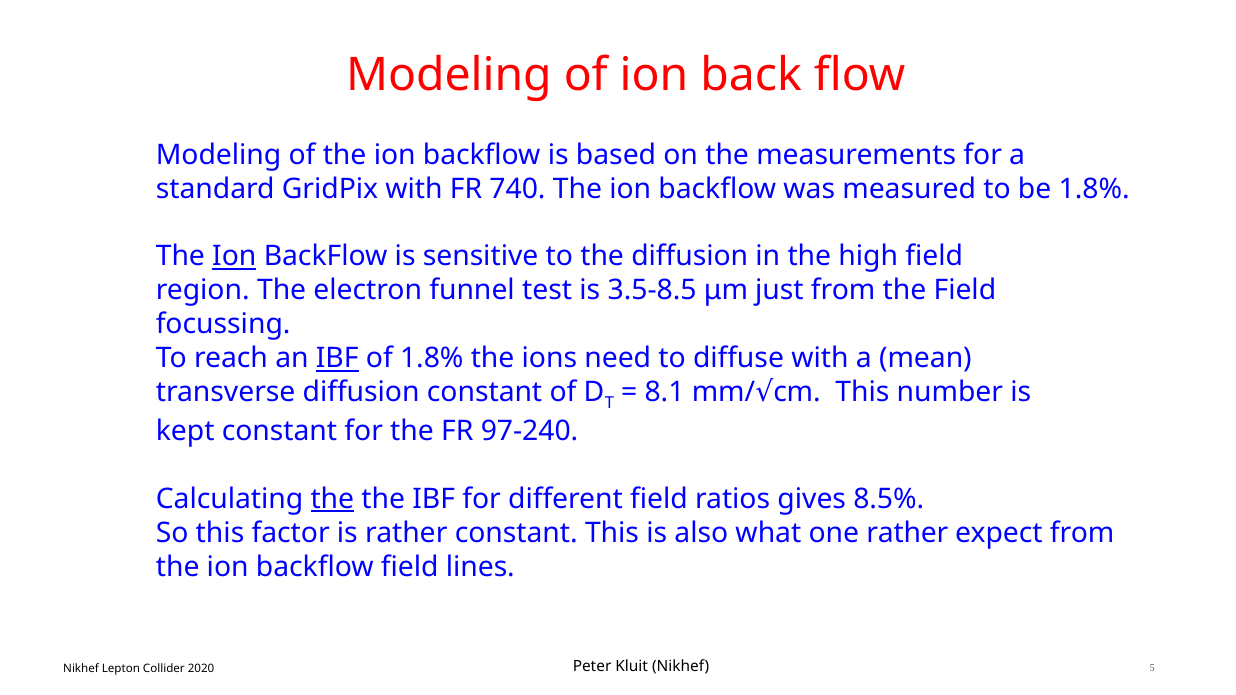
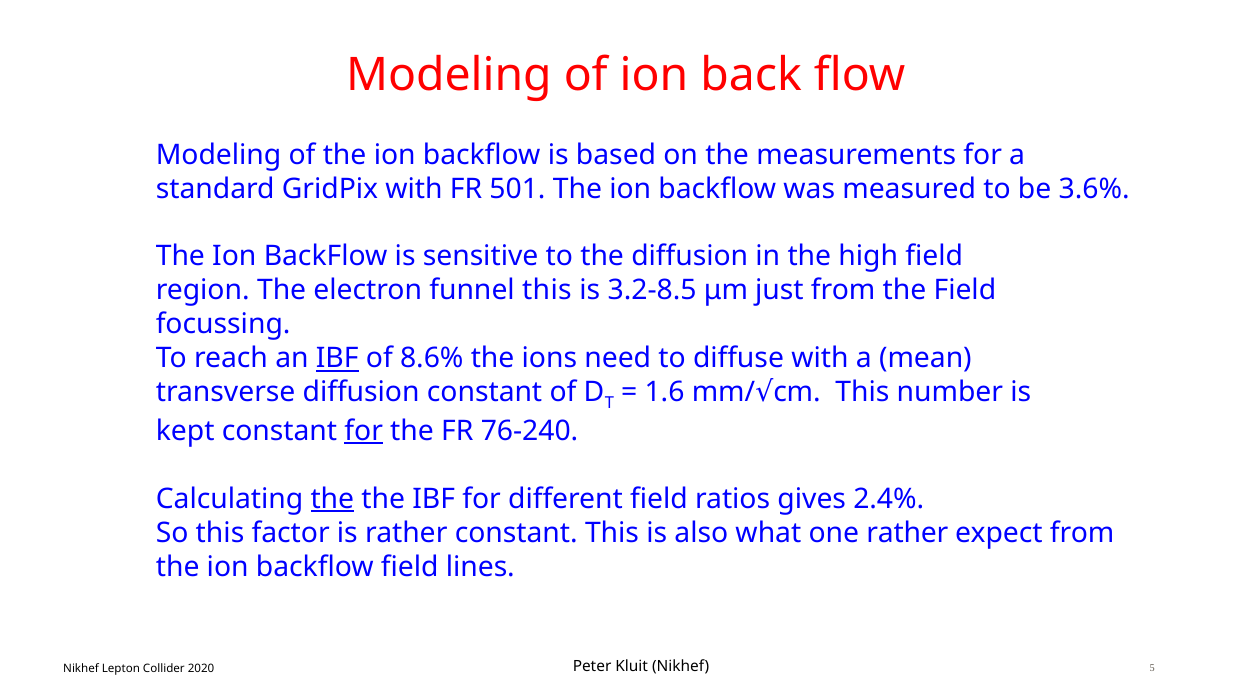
740: 740 -> 501 (518, 189)
be 1.8%: 1.8% -> 3.6% (1094, 189)
Ion underline: present -> none (234, 257)
funnel test: test -> this (547, 291)
3.5-8.5: 3.5-8.5 -> 3.2-8.5 (652, 291)
of 1.8%: 1.8% -> 8.6% (432, 359)
8.1: 8.1 -> 1.6 (665, 393)
for underline: none -> present (364, 431)
97-240: 97-240 -> 76-240 (530, 431)
8.5%: 8.5% -> 2.4% (889, 499)
